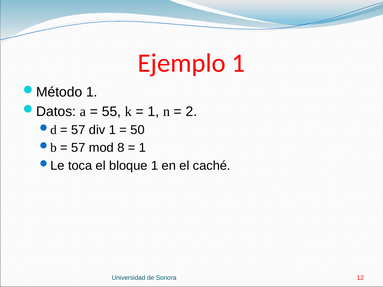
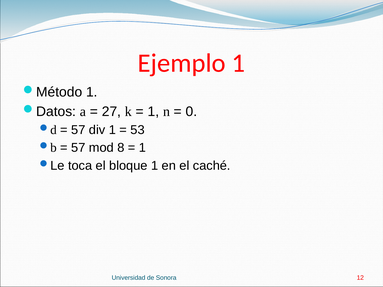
55: 55 -> 27 (111, 112)
2: 2 -> 0 (191, 112)
50: 50 -> 53 (138, 130)
